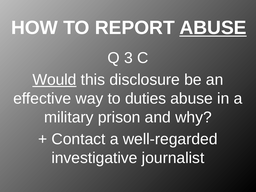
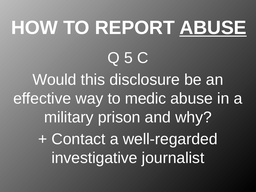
3: 3 -> 5 (128, 58)
Would underline: present -> none (54, 80)
duties: duties -> medic (146, 99)
